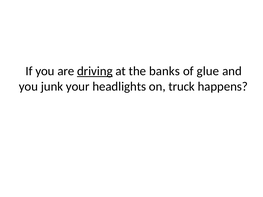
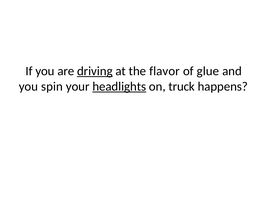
banks: banks -> flavor (164, 71)
junk: junk -> spin (52, 87)
headlights underline: none -> present (119, 87)
